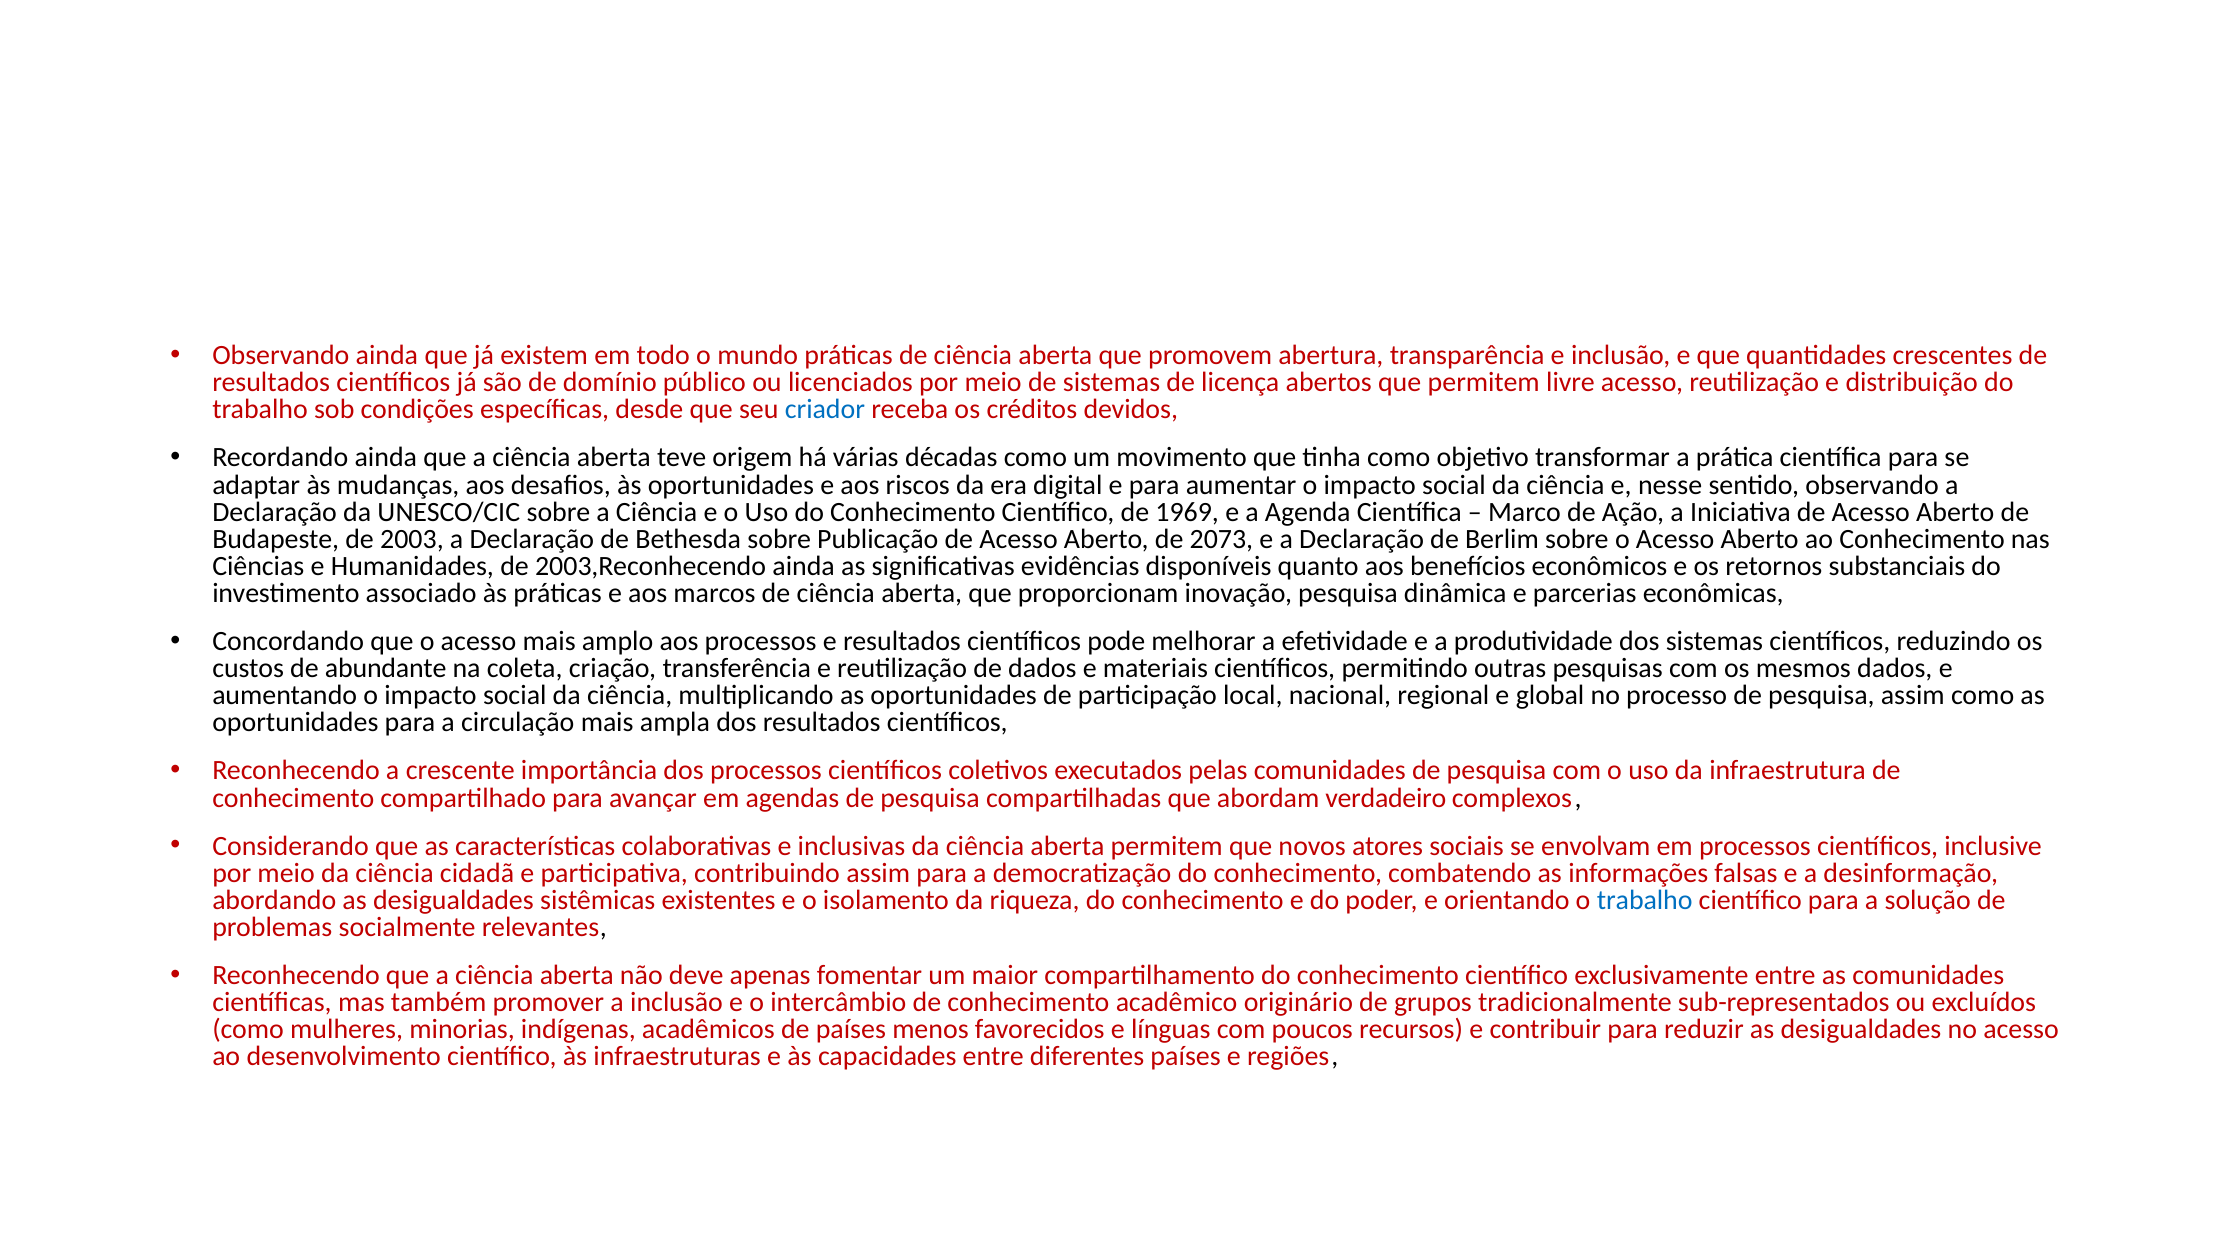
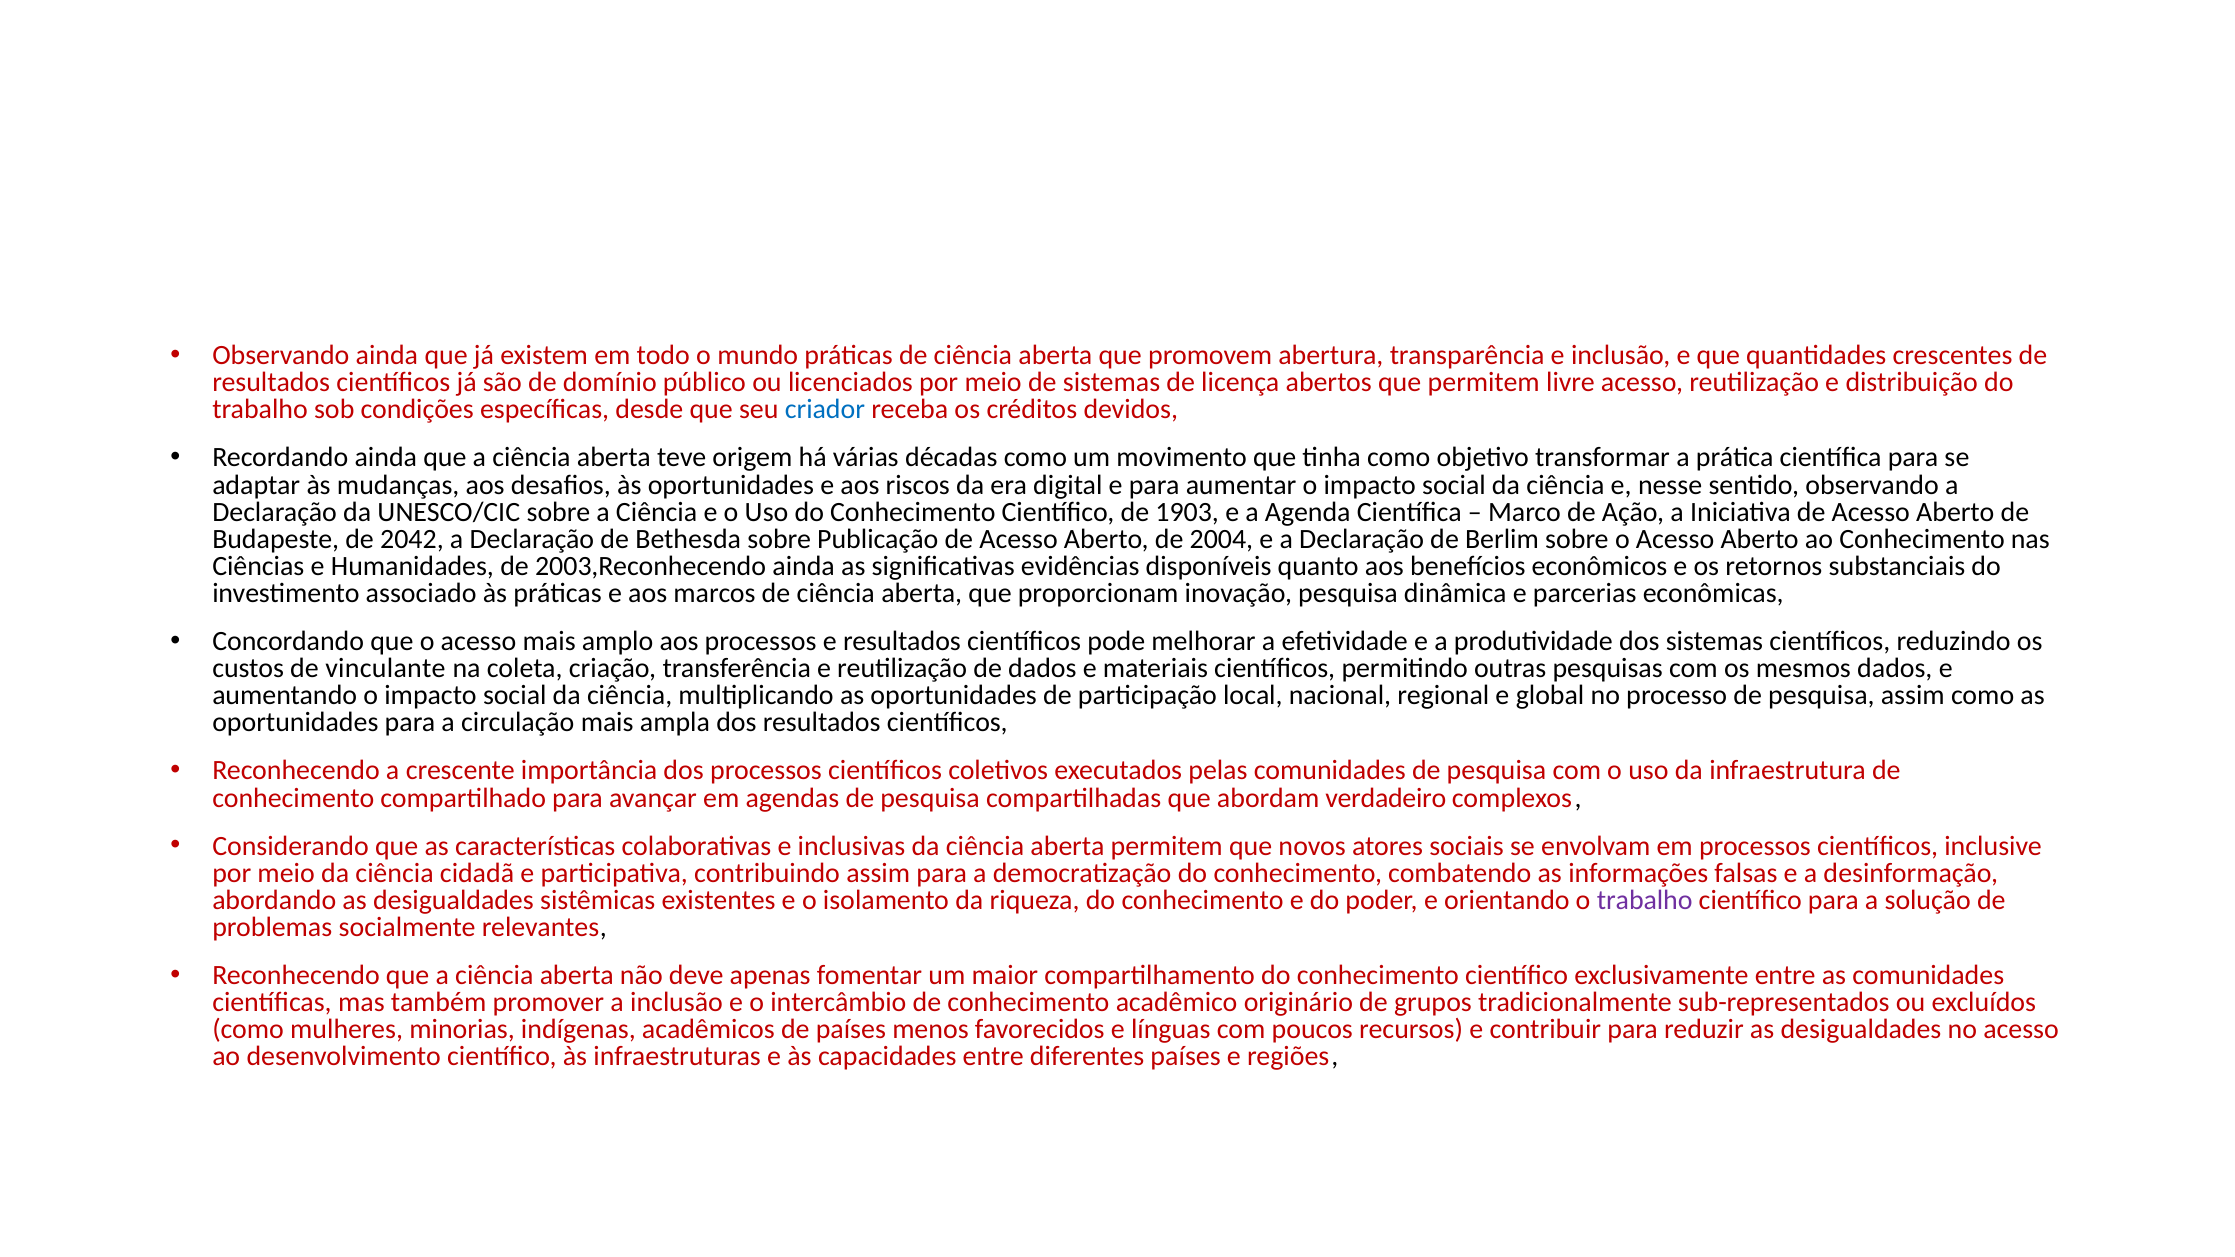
1969: 1969 -> 1903 (1187, 512)
2003: 2003 -> 2042 (412, 539)
2073: 2073 -> 2004 (1221, 539)
abundante: abundante -> vinculante (385, 669)
trabalho colour: blue -> purple (1645, 900)
